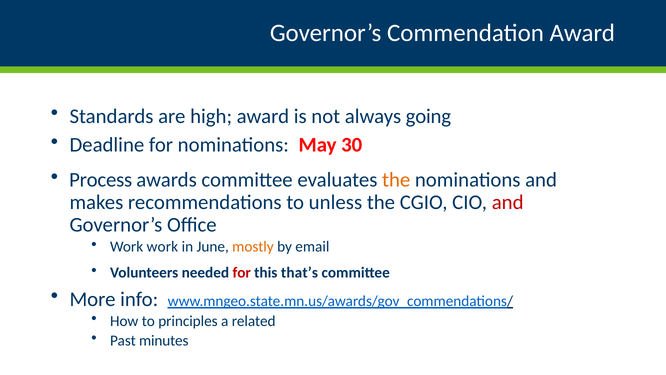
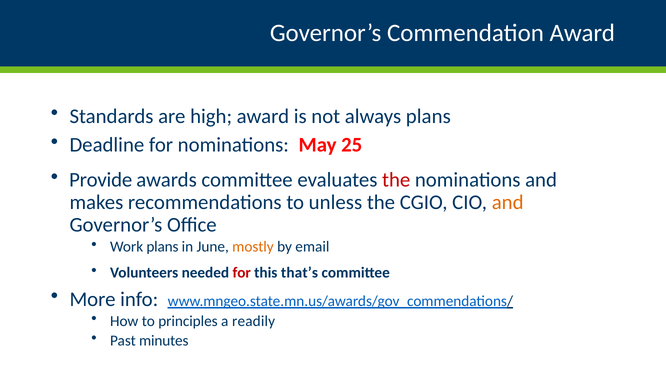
always going: going -> plans (428, 116)
30: 30 -> 25 (352, 145)
Process: Process -> Provide (101, 180)
the colour: orange -> red (396, 180)
and colour: red -> orange (508, 202)
Work work: work -> plans (162, 247)
related: related -> readily (254, 321)
